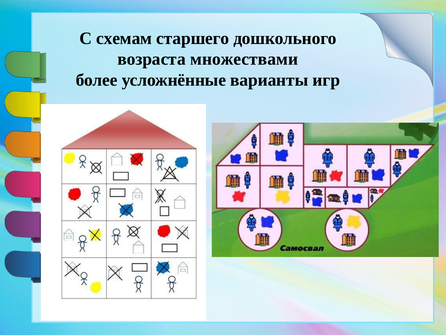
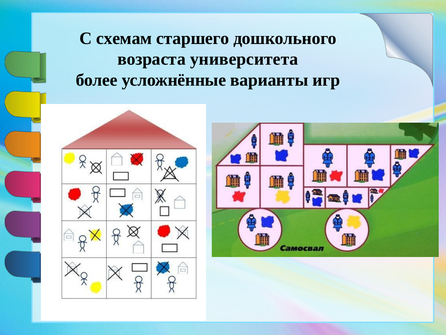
множествами: множествами -> университета (244, 59)
